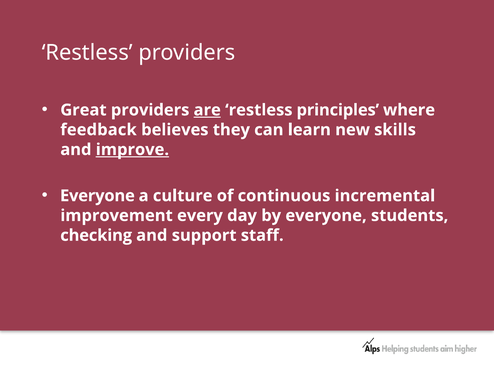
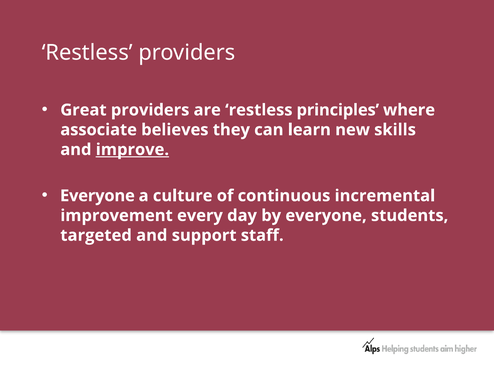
are underline: present -> none (207, 110)
feedback: feedback -> associate (99, 130)
checking: checking -> targeted (96, 235)
